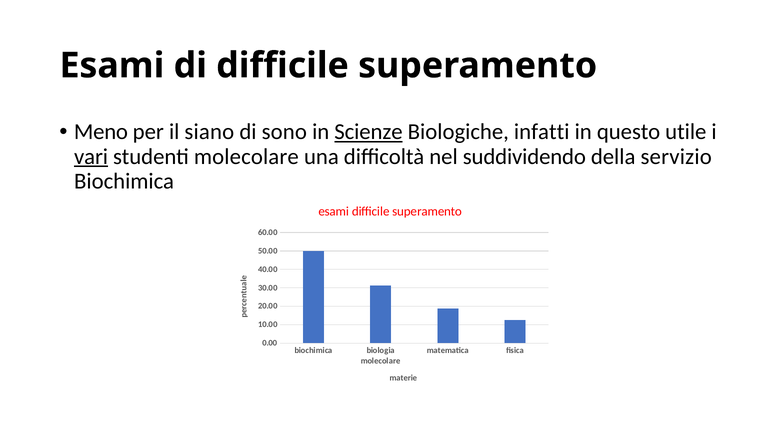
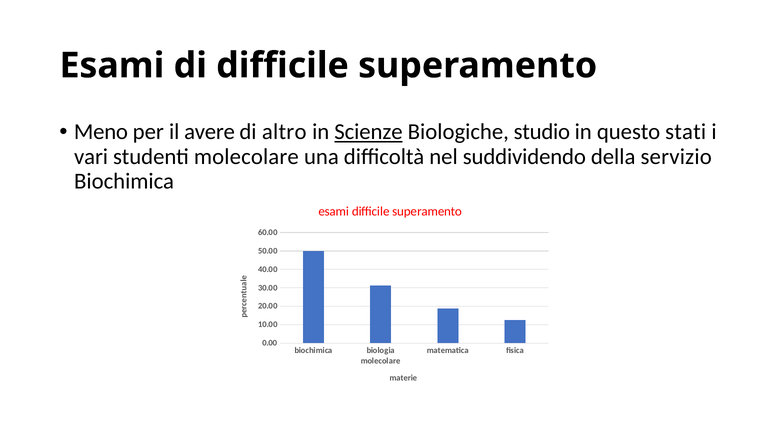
siano: siano -> avere (210, 132)
sono: sono -> altro (284, 132)
infatti: infatti -> studio (542, 132)
utile: utile -> stati (686, 132)
vari underline: present -> none (91, 156)
